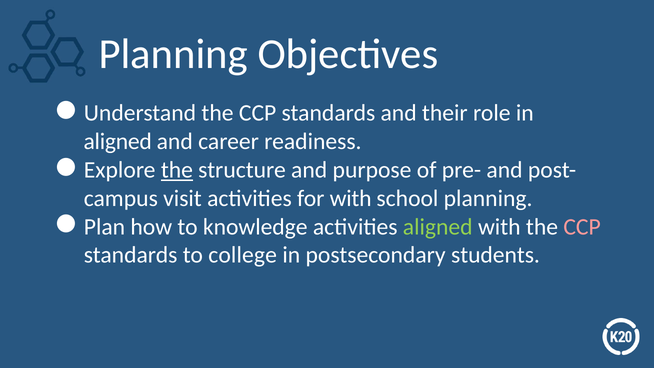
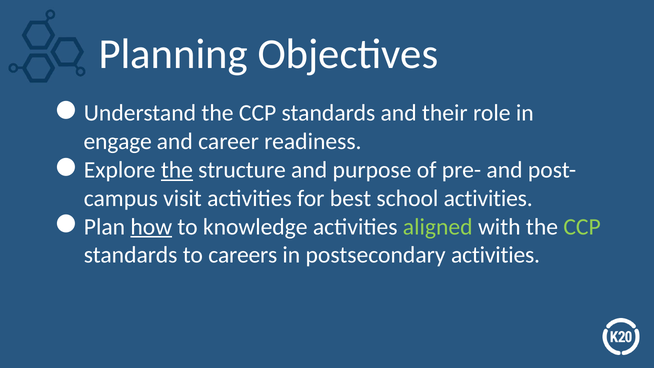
aligned: aligned -> engage (118, 141)
for with: with -> best (350, 198)
school planning: planning -> activities (488, 198)
how underline: none -> present (151, 227)
CCP colour: pink -> light green (582, 227)
college: college -> careers (243, 255)
postsecondary students: students -> activities (496, 255)
